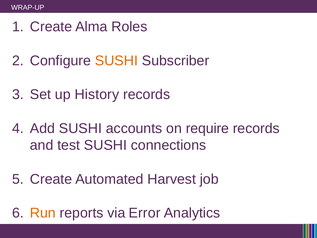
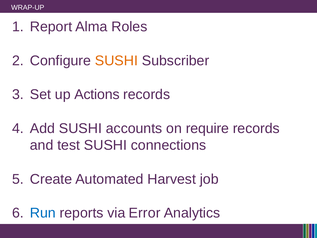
Create: Create -> Report (51, 27)
History: History -> Actions (97, 94)
Run colour: orange -> blue (43, 213)
